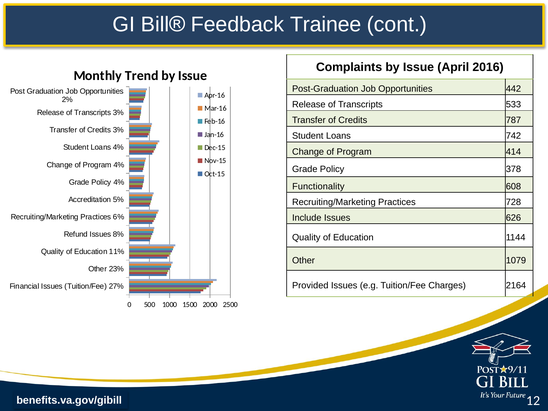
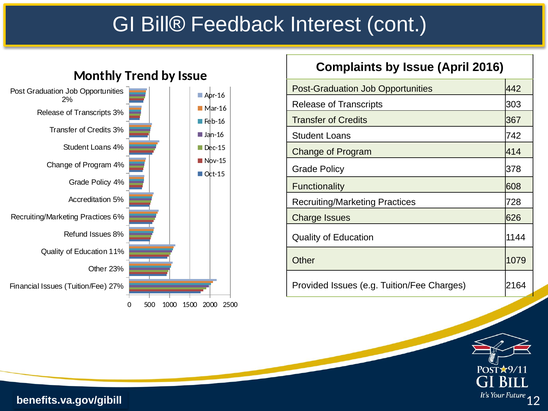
Trainee: Trainee -> Interest (326, 24)
533: 533 -> 303 (513, 105)
787: 787 -> 367 (513, 120)
Include: Include -> Charge (307, 218)
